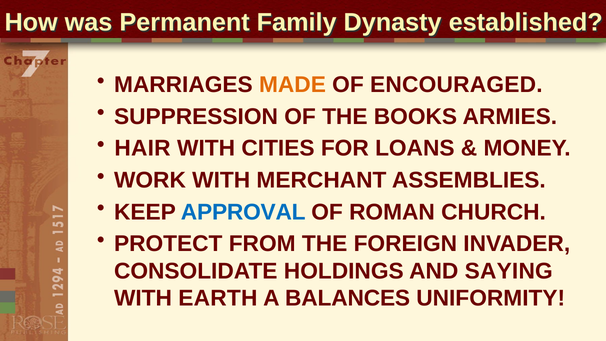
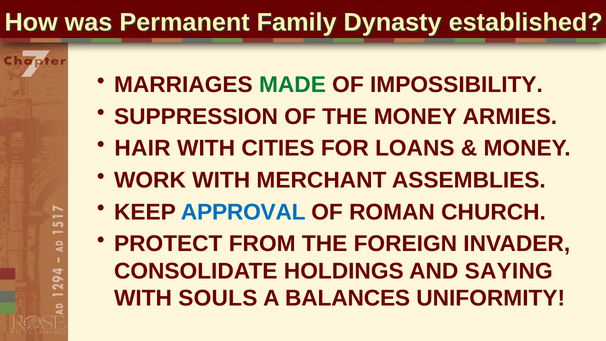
MADE colour: orange -> green (292, 85)
ENCOURAGED: ENCOURAGED -> IMPOSSIBILITY (456, 85)
THE BOOKS: BOOKS -> MONEY (415, 116)
EARTH: EARTH -> SOULS (218, 298)
